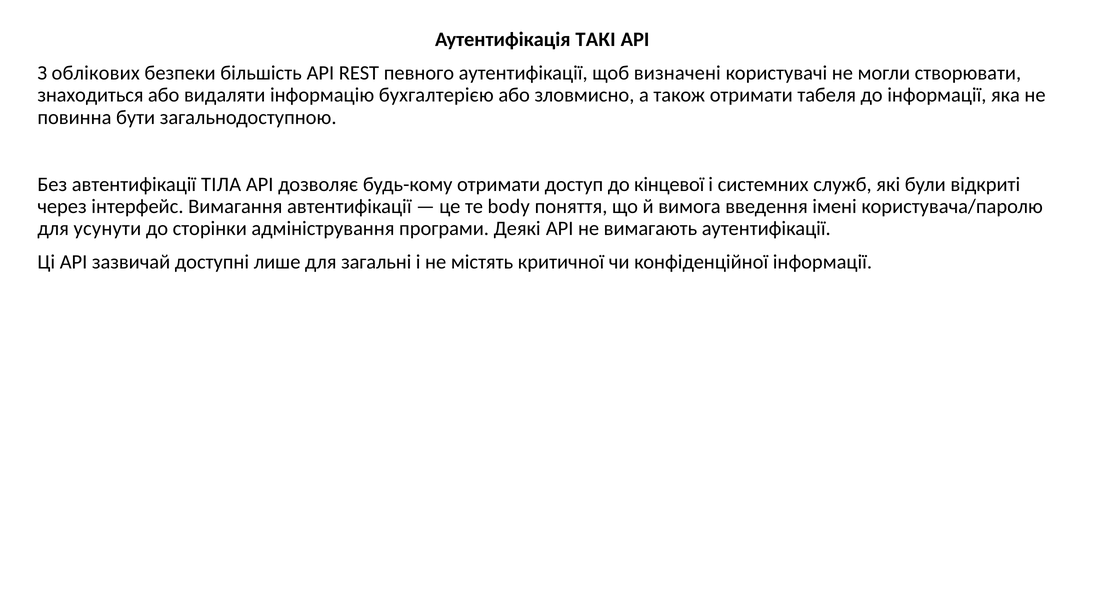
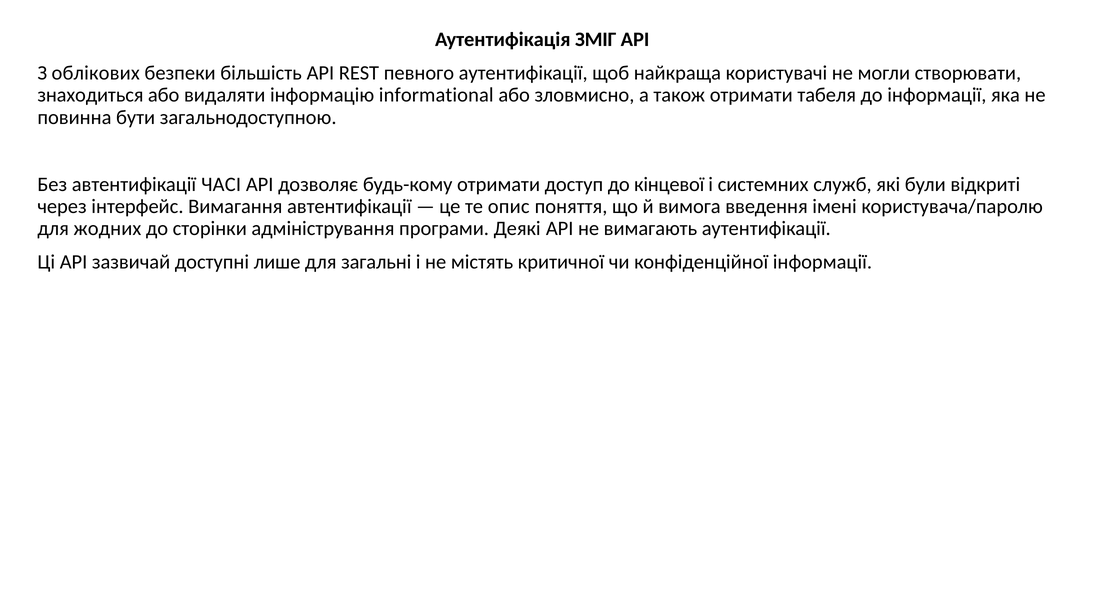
ТАКІ: ТАКІ -> ЗМІГ (596, 39)
визначені: визначені -> найкраща (677, 73)
бухгалтерією: бухгалтерією -> informational (436, 95)
ТІЛА: ТІЛА -> ЧАСІ (221, 184)
body: body -> опис (509, 206)
усунути: усунути -> жодних (107, 229)
